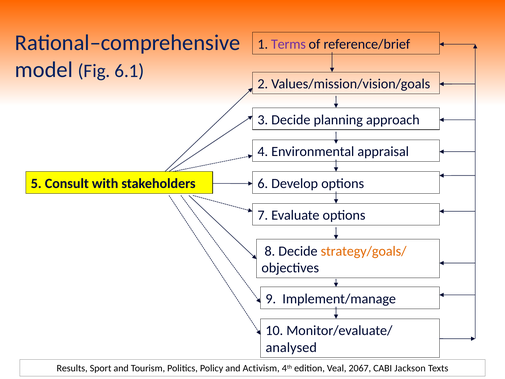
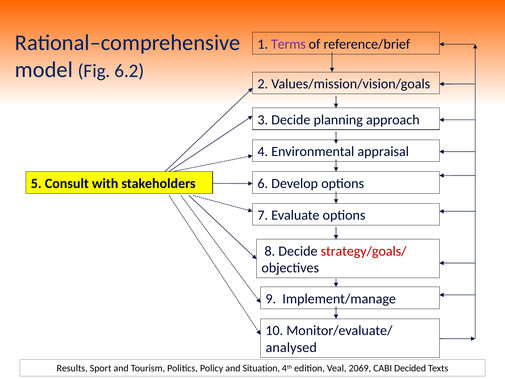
6.1: 6.1 -> 6.2 (129, 71)
strategy/goals/ colour: orange -> red (364, 251)
Activism: Activism -> Situation (261, 368)
2067: 2067 -> 2069 (360, 368)
Jackson: Jackson -> Decided (410, 368)
